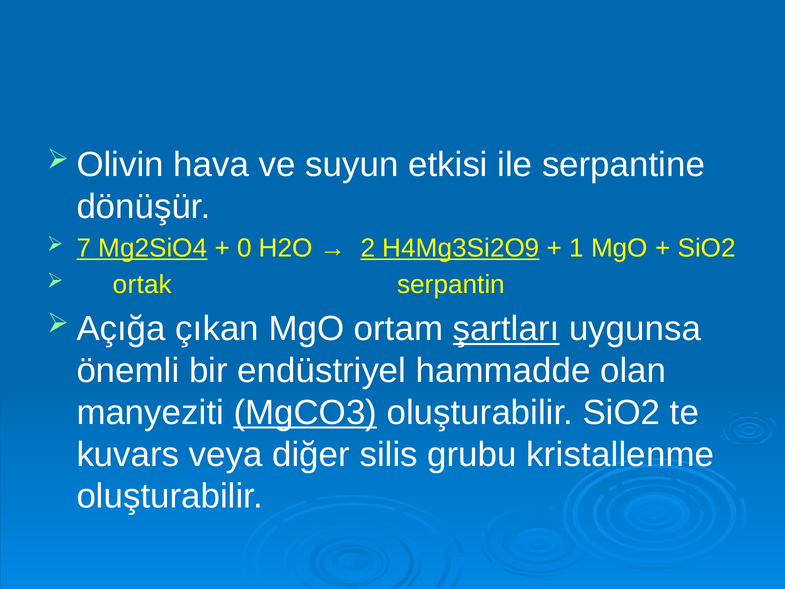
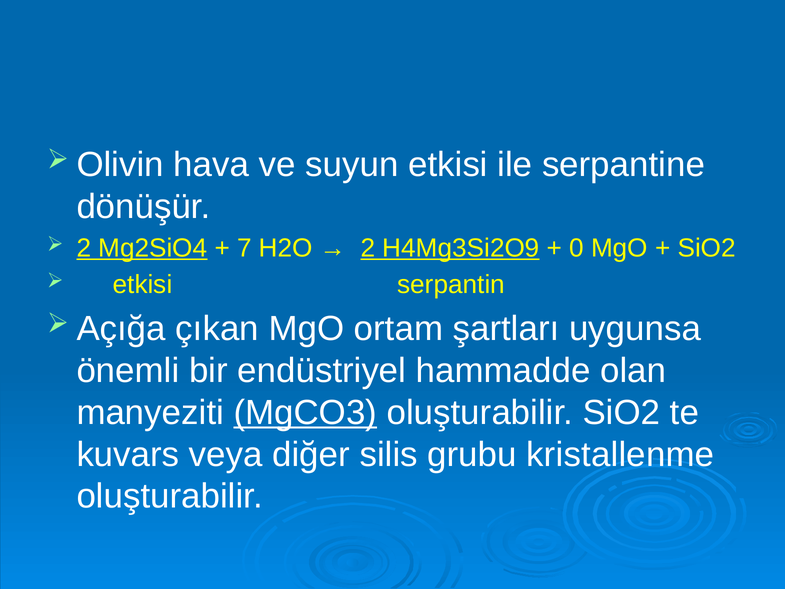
7: 7 -> 2 (84, 248)
0: 0 -> 7 (244, 248)
1: 1 -> 0 (577, 248)
ortak: ortak -> etkisi (143, 284)
şartları underline: present -> none (506, 329)
